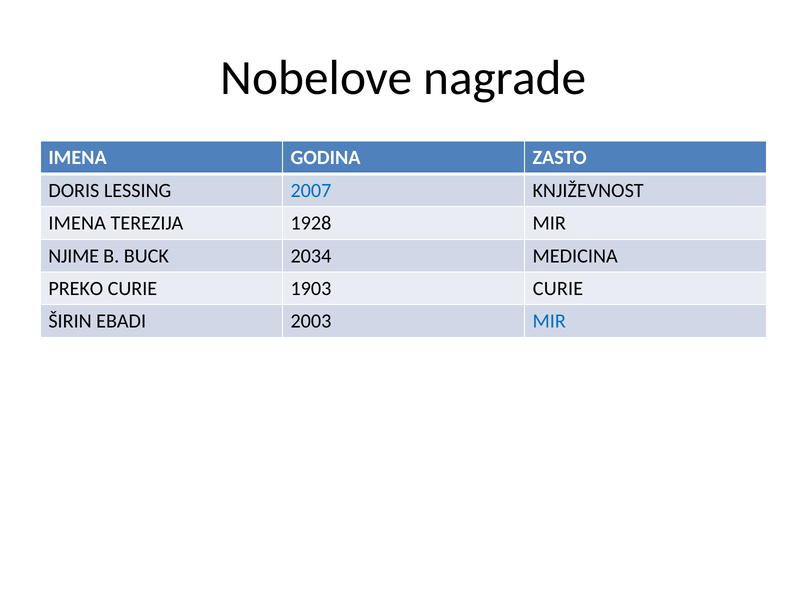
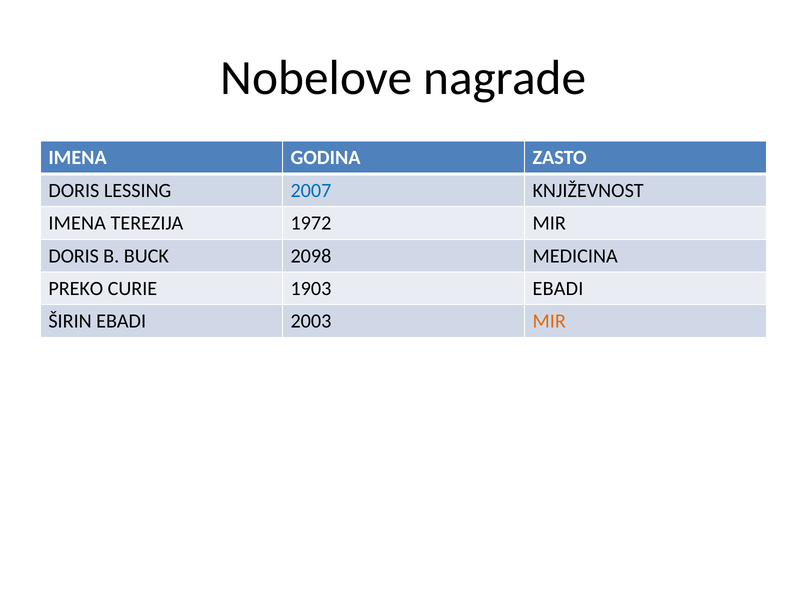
1928: 1928 -> 1972 (311, 223)
NJIME: NJIME -> DORIS (74, 256)
2034: 2034 -> 2098 (311, 256)
1903 CURIE: CURIE -> EBADI (558, 289)
MIR colour: blue -> orange (549, 321)
